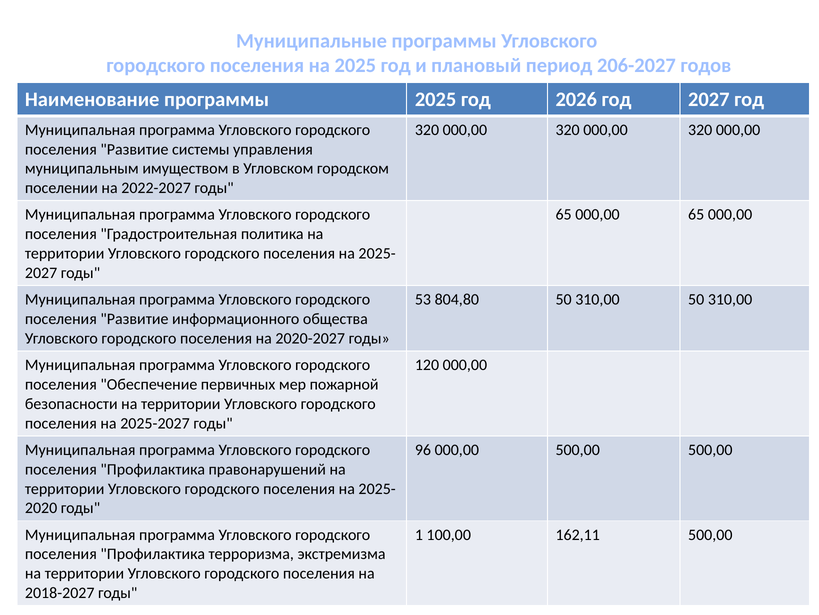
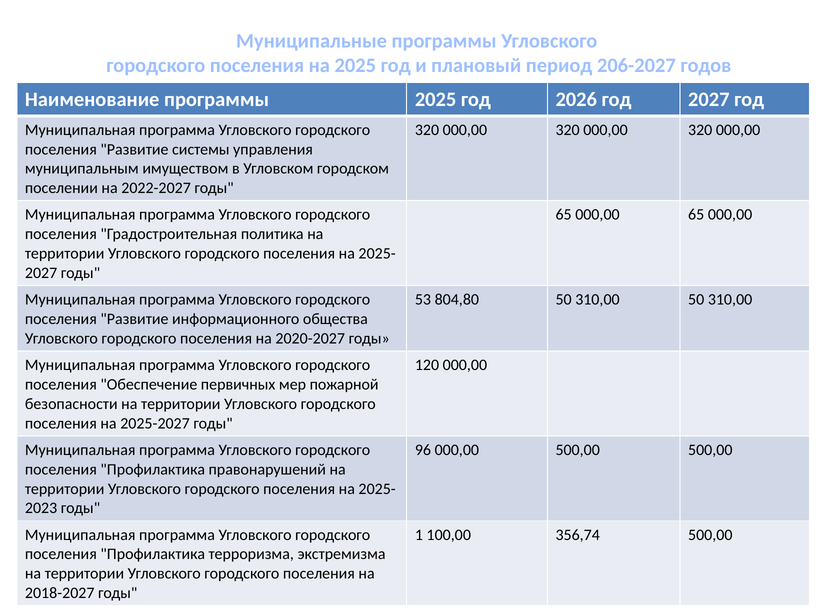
2020: 2020 -> 2023 (41, 508)
162,11: 162,11 -> 356,74 (578, 534)
